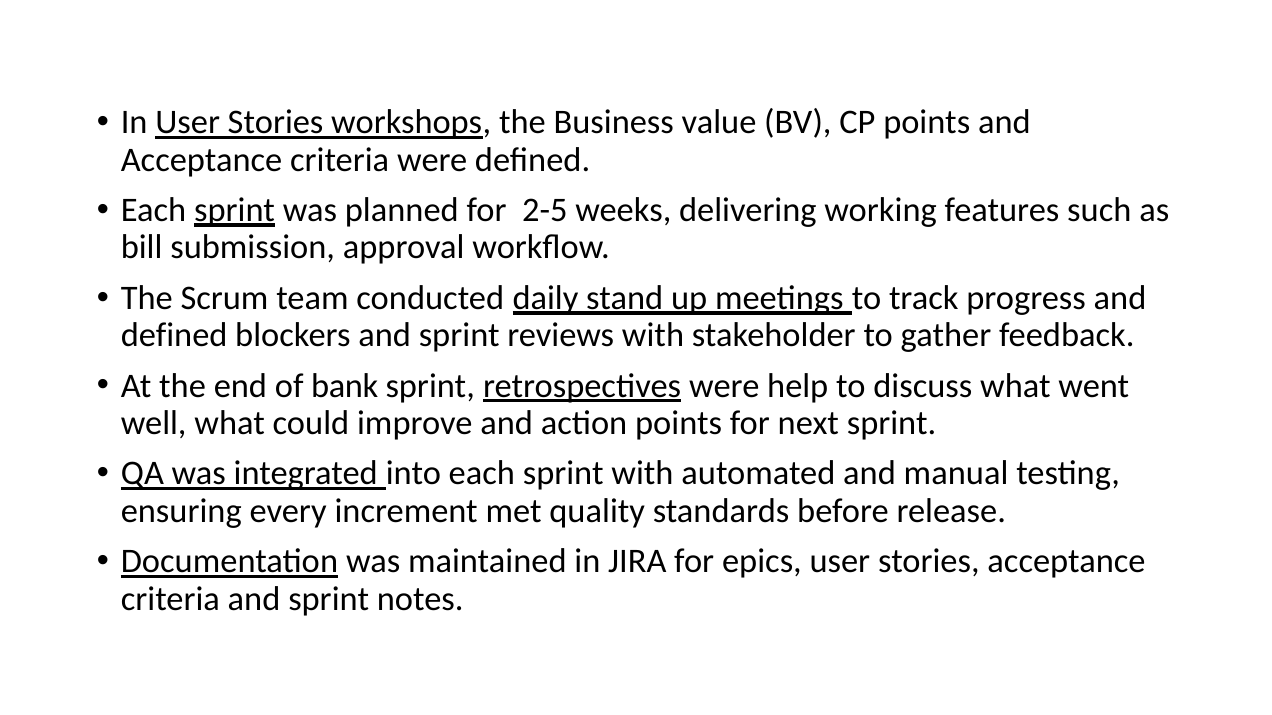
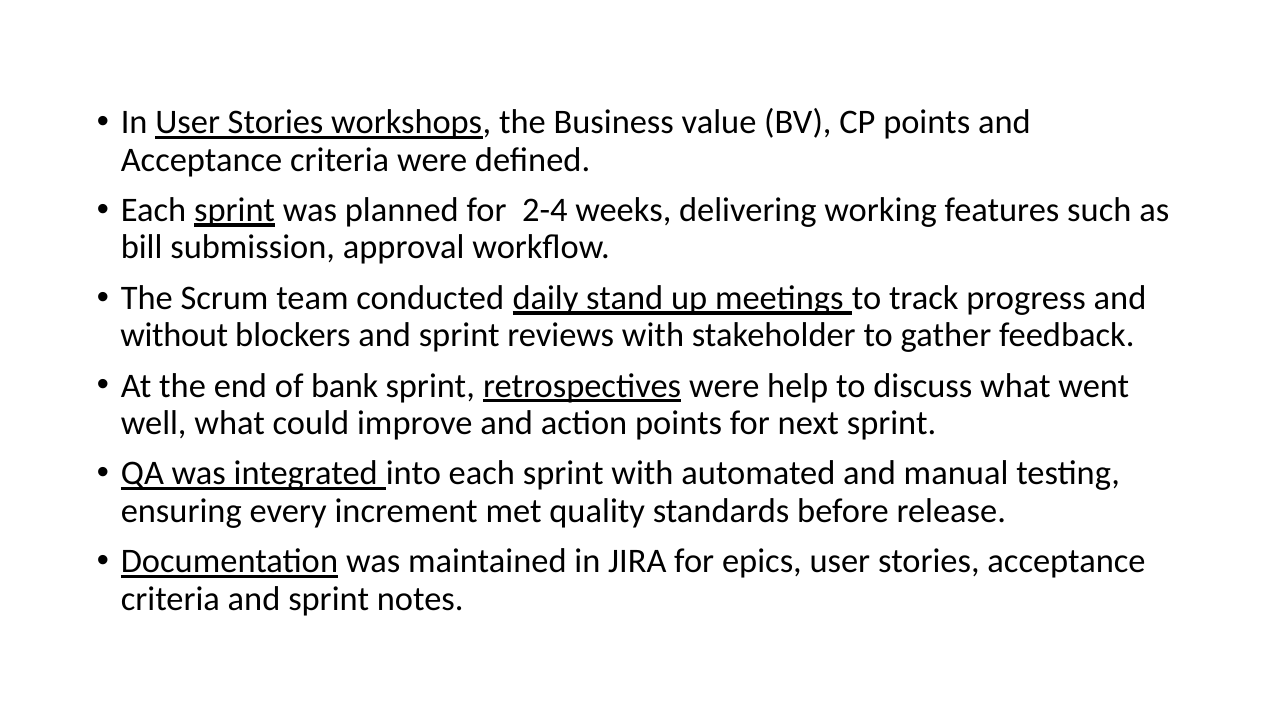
2-5: 2-5 -> 2-4 (545, 210)
defined: defined -> without (174, 336)
